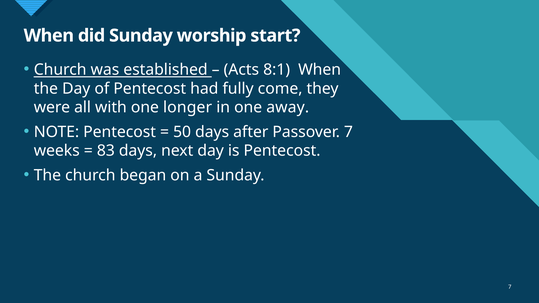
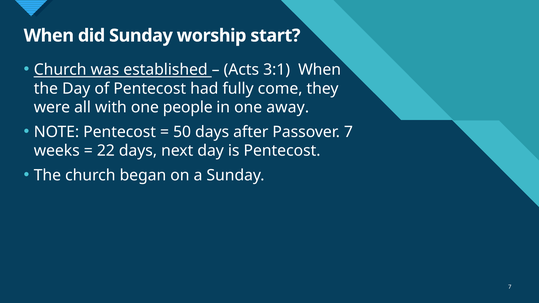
8:1: 8:1 -> 3:1 (277, 70)
longer: longer -> people (188, 107)
83: 83 -> 22 (106, 151)
